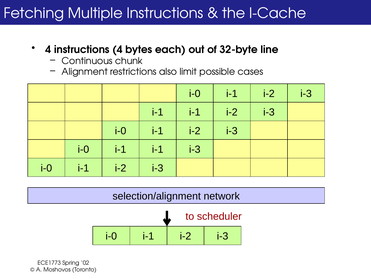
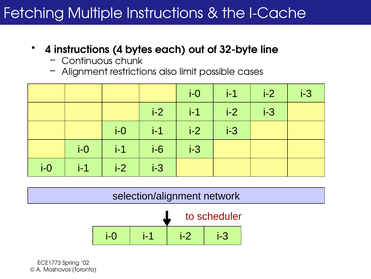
i-1: i-1 -> i-2 (158, 112)
i-0 i-1 i-1: i-1 -> i-6 (158, 149)
